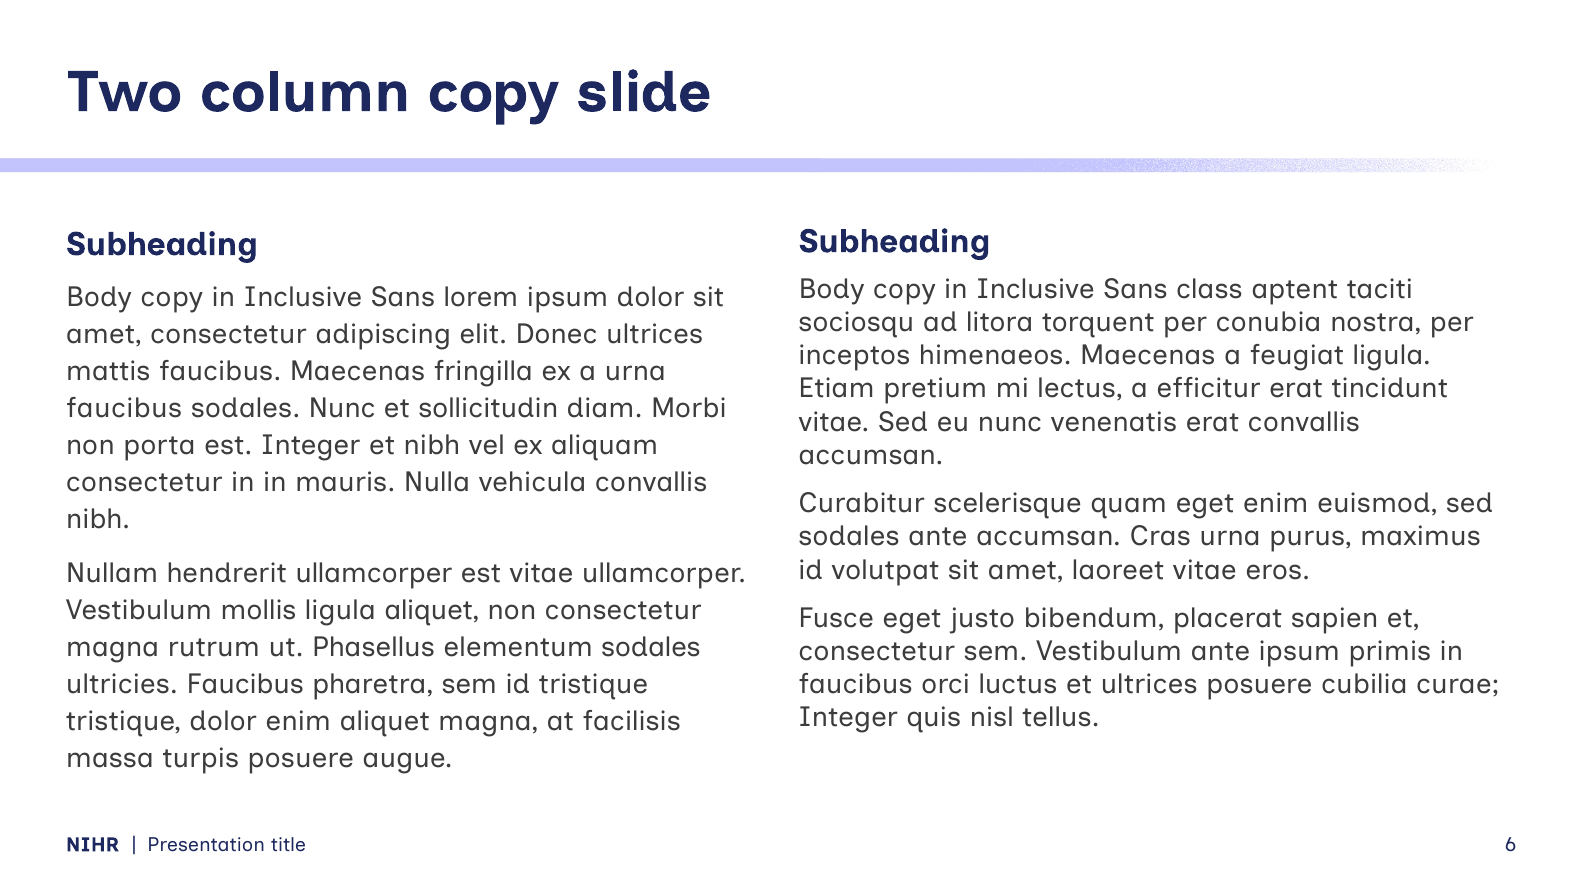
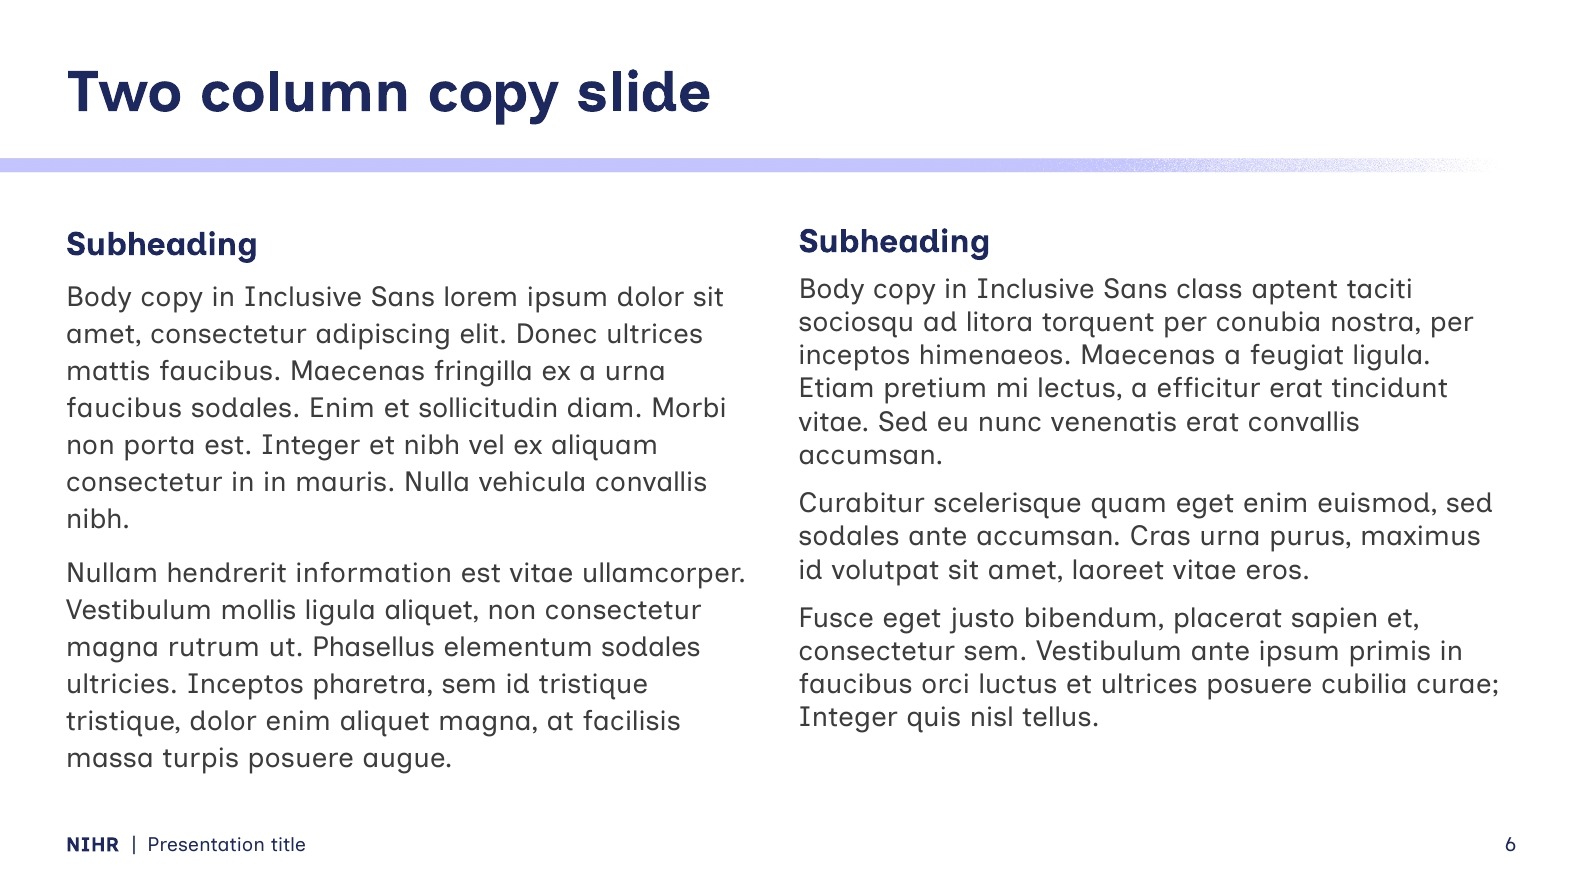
sodales Nunc: Nunc -> Enim (342, 408)
hendrerit ullamcorper: ullamcorper -> information (374, 573)
ultricies Faucibus: Faucibus -> Inceptos (245, 684)
